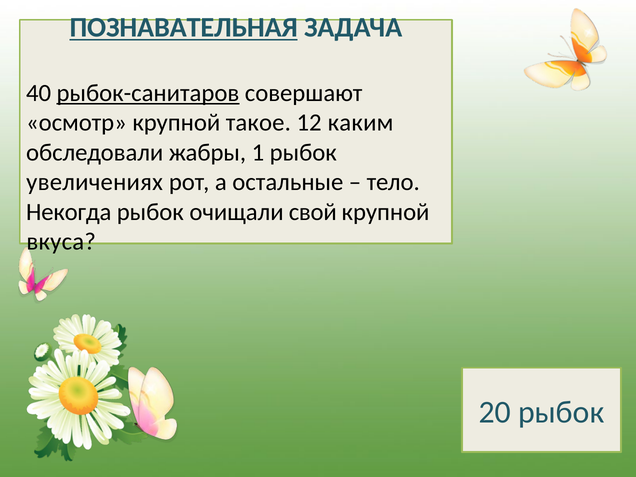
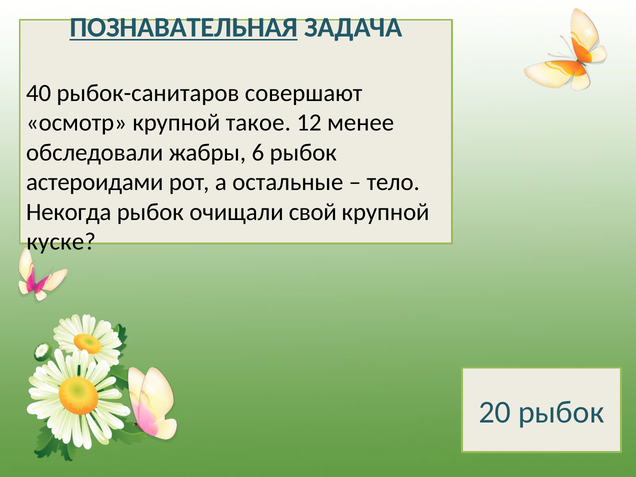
рыбок-санитаров underline: present -> none (148, 93)
каким: каким -> менее (361, 123)
1: 1 -> 6 (258, 152)
увеличениях: увеличениях -> астероидами (95, 182)
вкуса: вкуса -> куске (61, 242)
